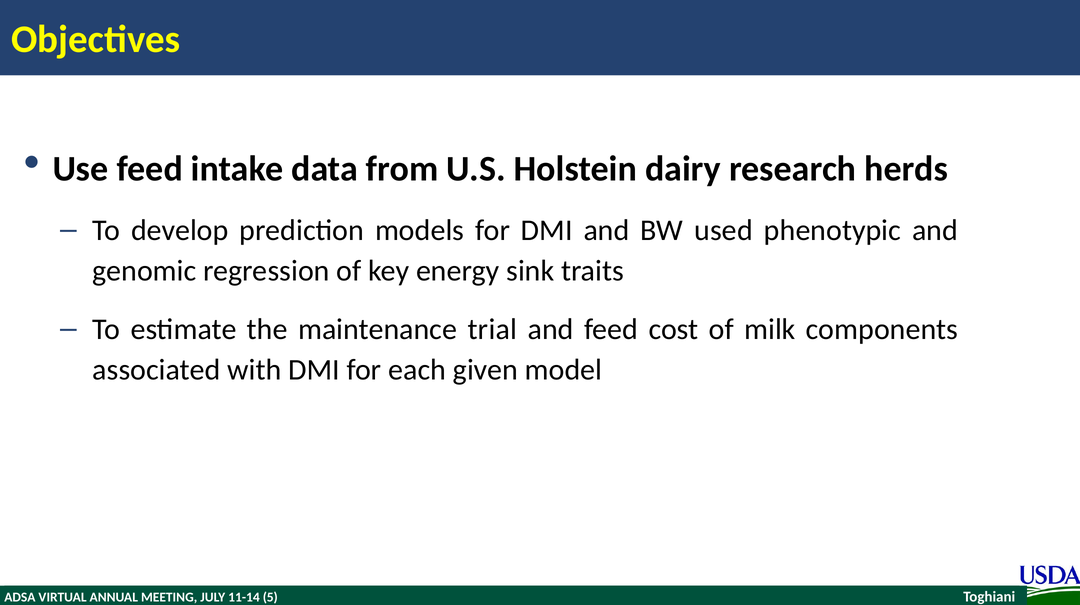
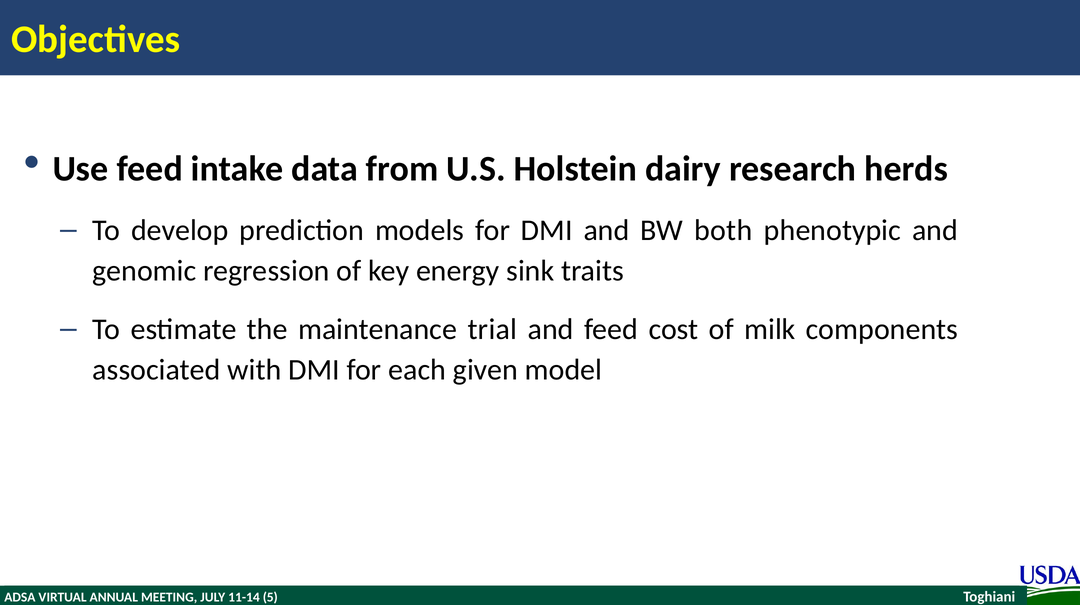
used: used -> both (723, 230)
